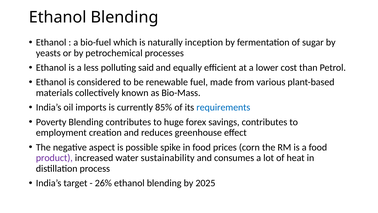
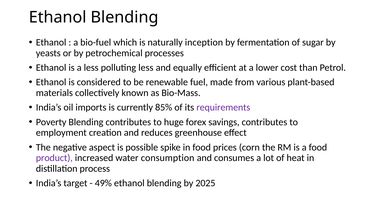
polluting said: said -> less (146, 68)
requirements colour: blue -> purple (223, 107)
sustainability: sustainability -> consumption (168, 158)
26%: 26% -> 49% (103, 183)
